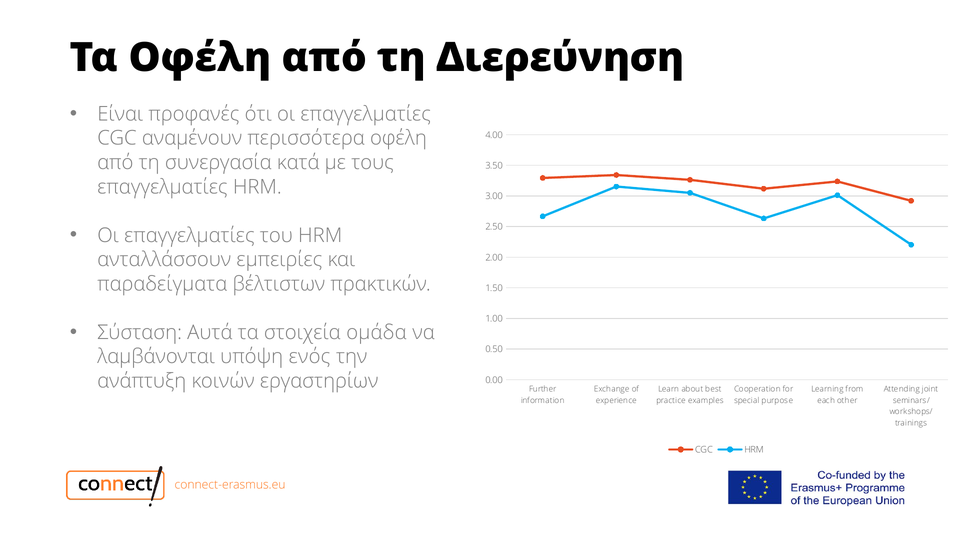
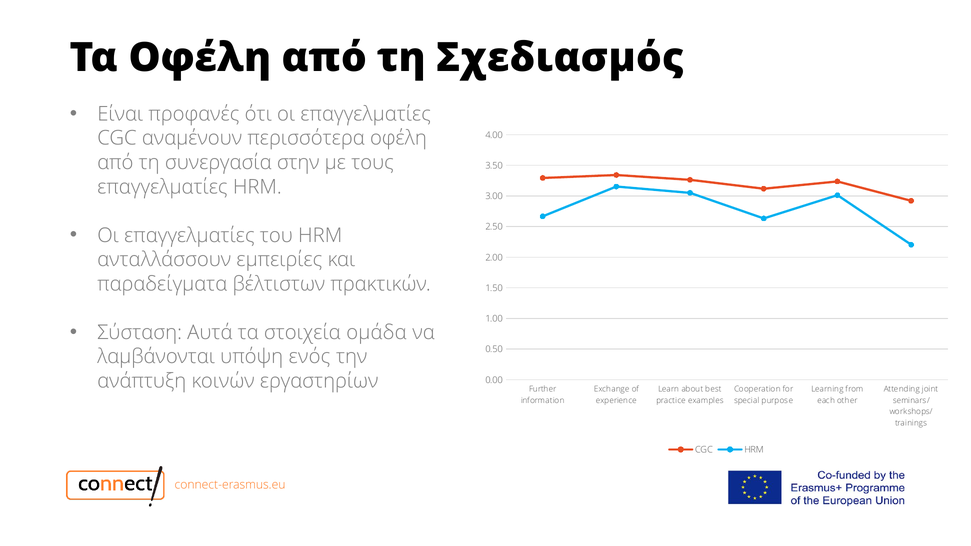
Διερεύνηση: Διερεύνηση -> Σχεδιασμός (560, 58)
κατά: κατά -> στην (298, 163)
